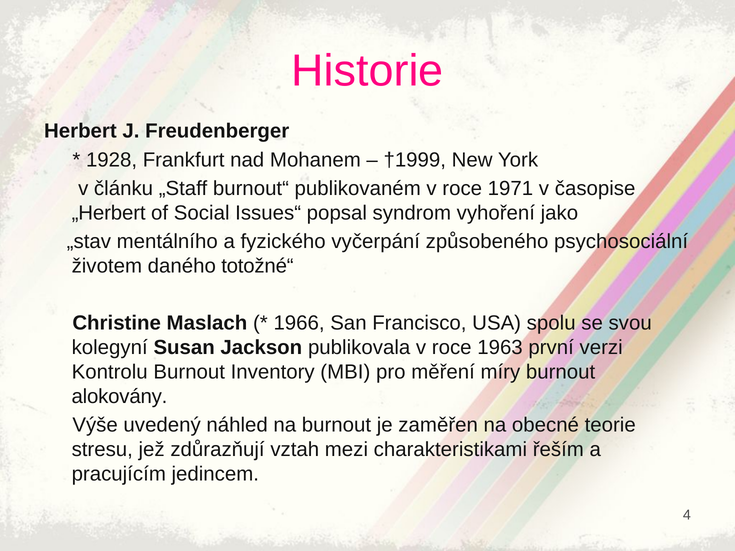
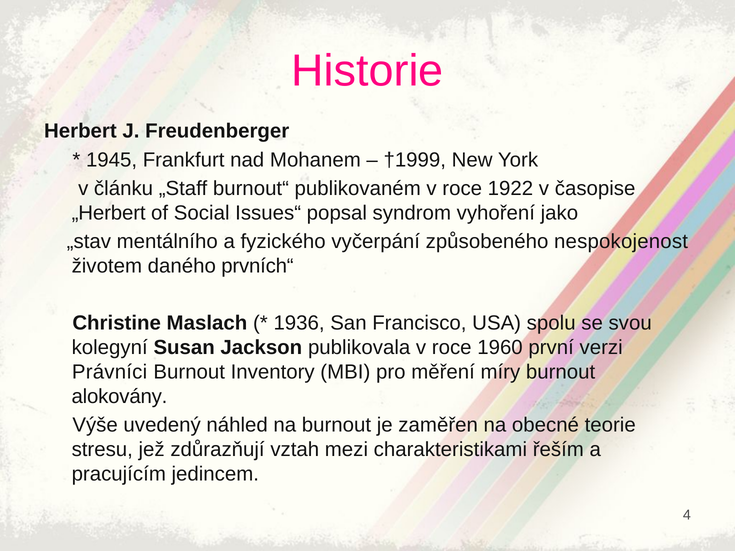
1928: 1928 -> 1945 (112, 160)
1971: 1971 -> 1922 (510, 188)
psychosociální: psychosociální -> nespokojenost (621, 242)
totožné“: totožné“ -> prvních“ (257, 266)
1966: 1966 -> 1936 (299, 323)
1963: 1963 -> 1960 (500, 348)
Kontrolu: Kontrolu -> Právníci (110, 372)
